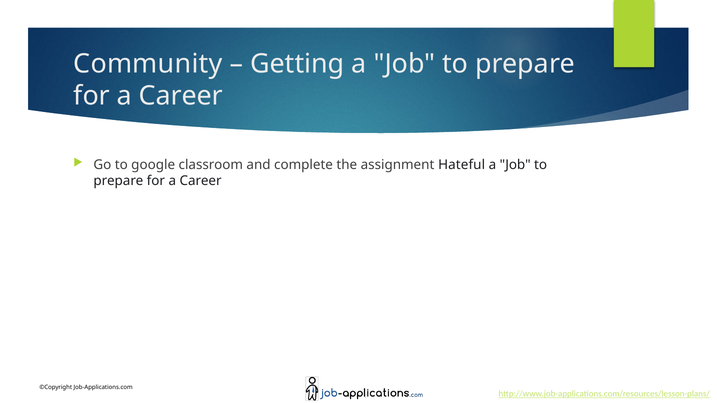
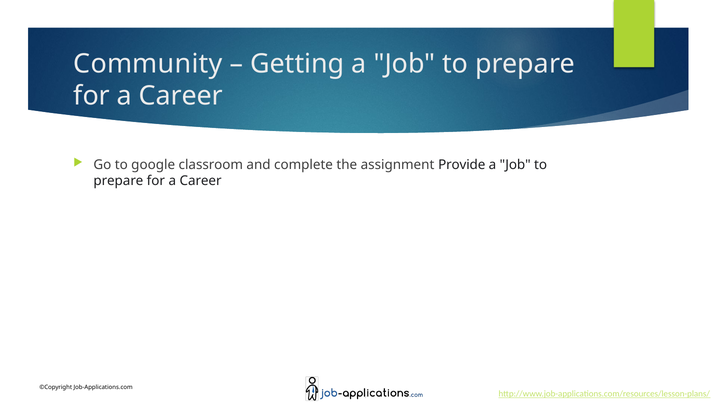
Hateful: Hateful -> Provide (462, 165)
